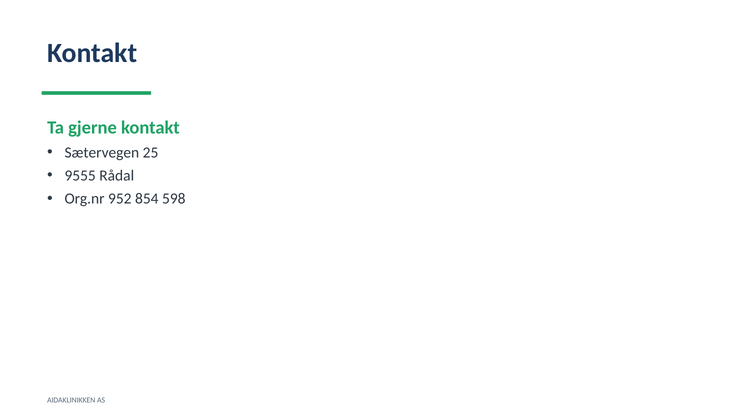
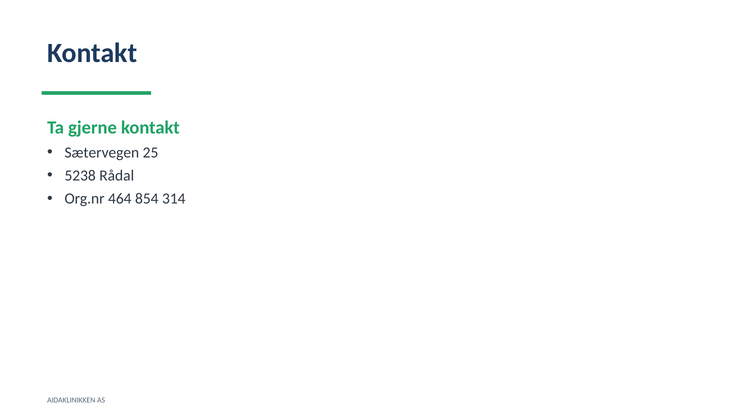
9555: 9555 -> 5238 (80, 176)
952: 952 -> 464 (120, 199)
598: 598 -> 314 (174, 199)
